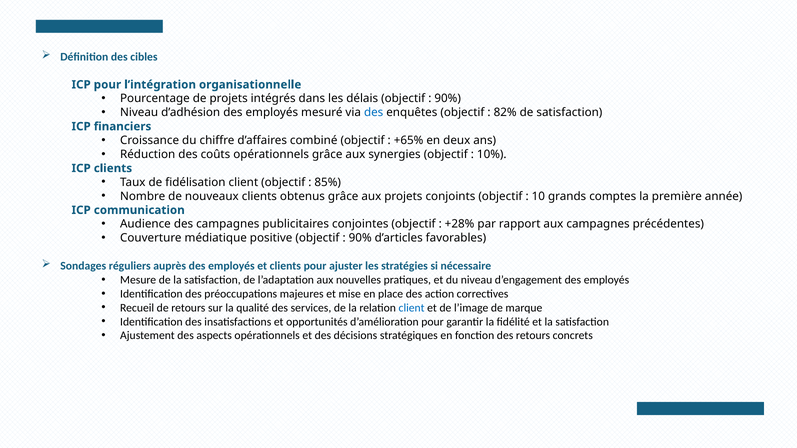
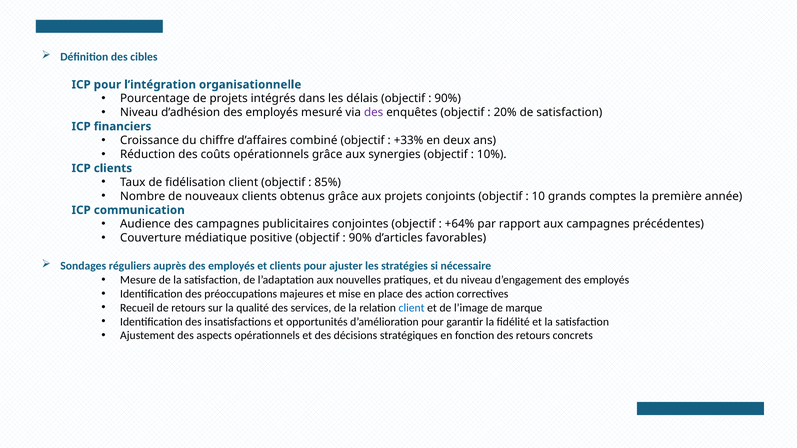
des colour: blue -> purple (374, 113)
82%: 82% -> 20% (505, 113)
+65%: +65% -> +33% (409, 140)
+28%: +28% -> +64% (460, 224)
